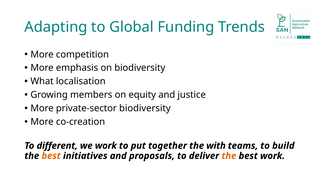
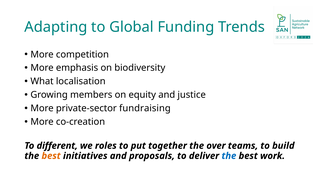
private-sector biodiversity: biodiversity -> fundraising (145, 108)
we work: work -> roles (106, 145)
with: with -> over (216, 145)
the colour: orange -> blue (229, 155)
